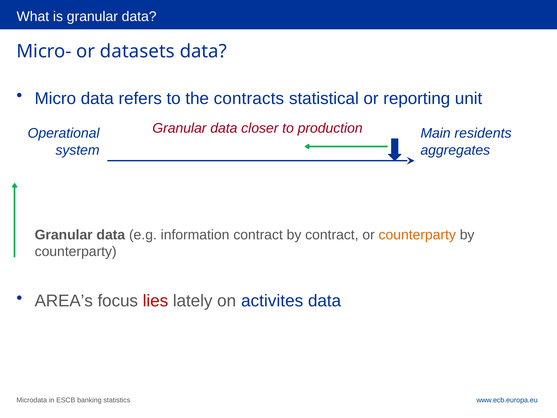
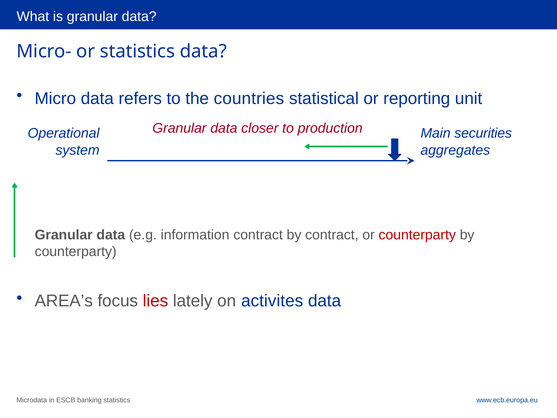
or datasets: datasets -> statistics (138, 51)
contracts: contracts -> countries (249, 98)
residents: residents -> securities (483, 133)
counterparty colour: orange -> red (417, 235)
